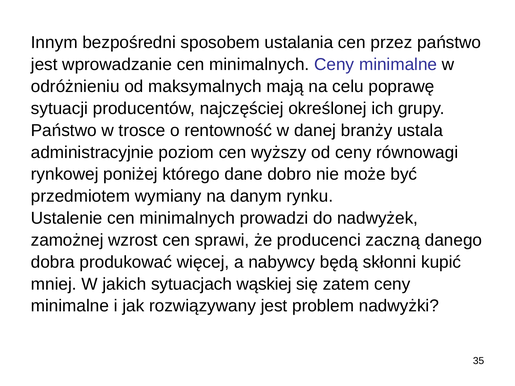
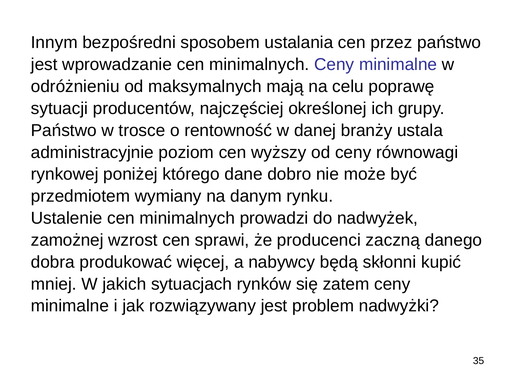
wąskiej: wąskiej -> rynków (264, 284)
